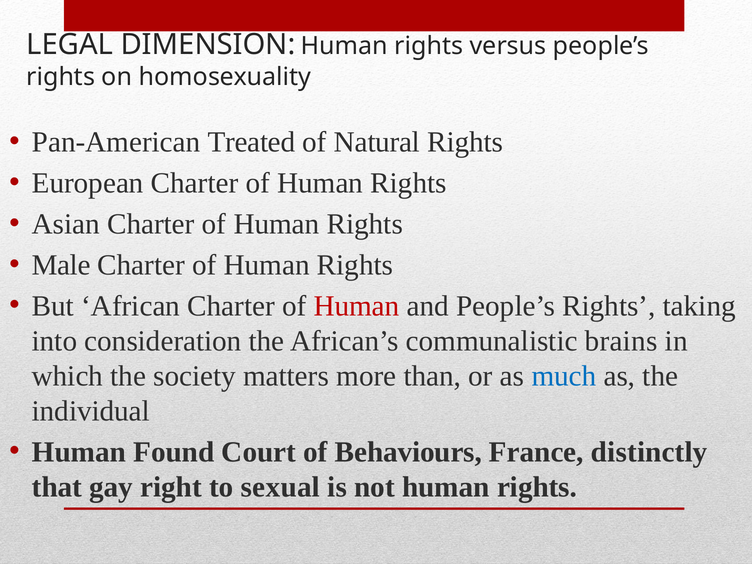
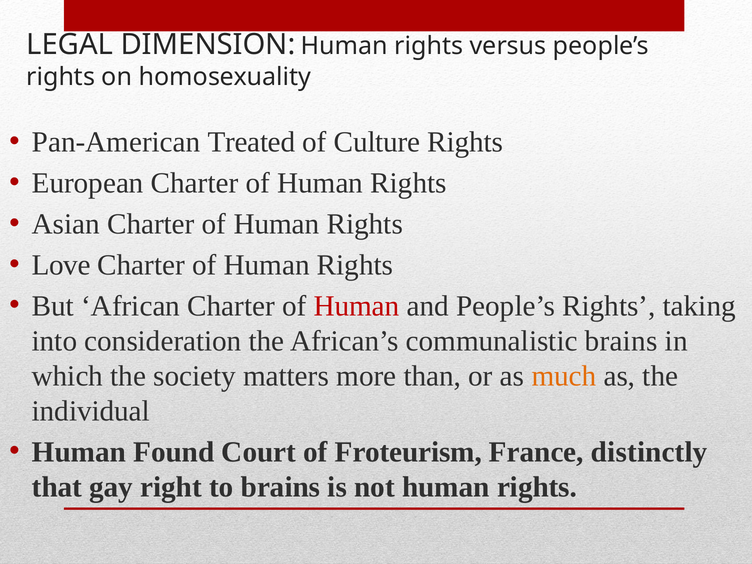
Natural: Natural -> Culture (377, 142)
Male: Male -> Love (61, 265)
much colour: blue -> orange (564, 376)
Behaviours: Behaviours -> Froteurism (408, 452)
to sexual: sexual -> brains (281, 487)
